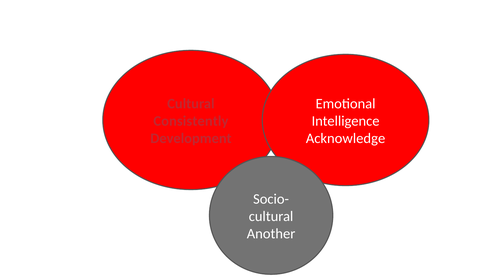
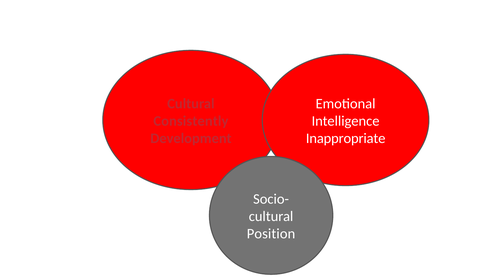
Acknowledge: Acknowledge -> Inappropriate (346, 138)
Another: Another -> Position (271, 234)
